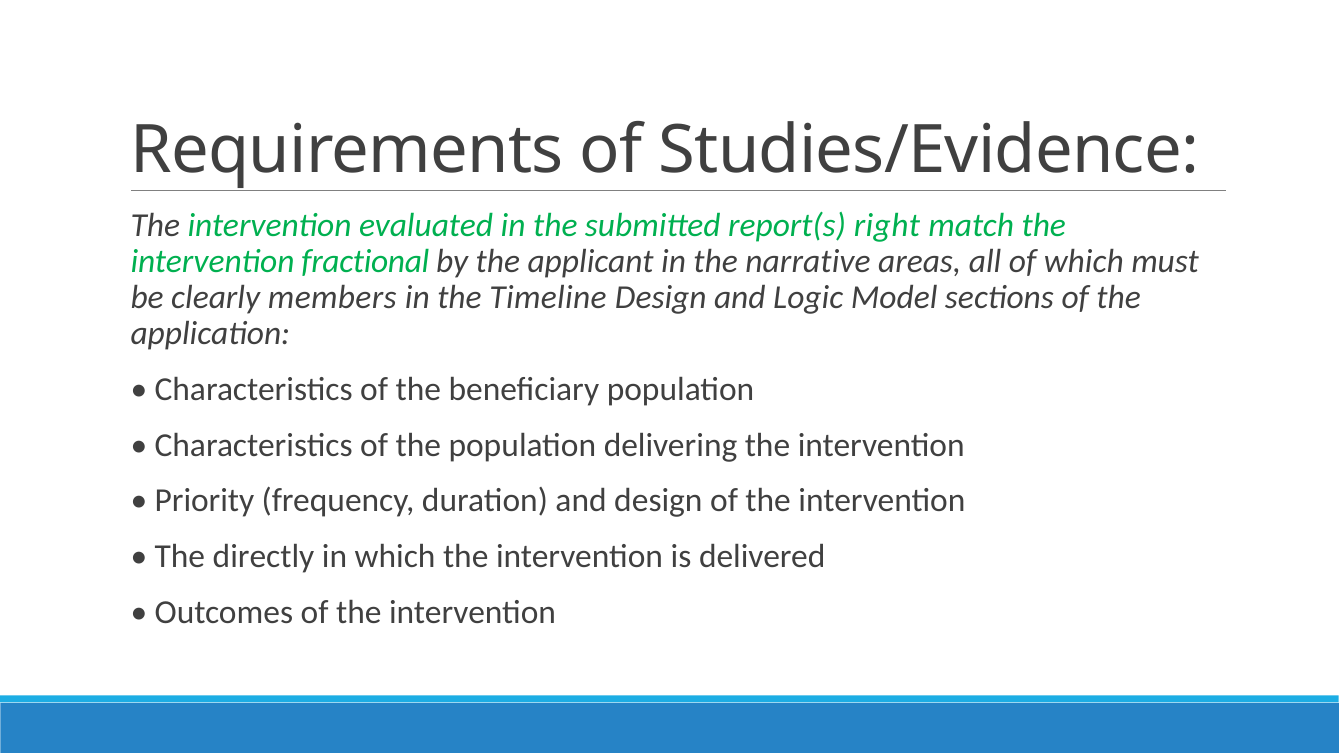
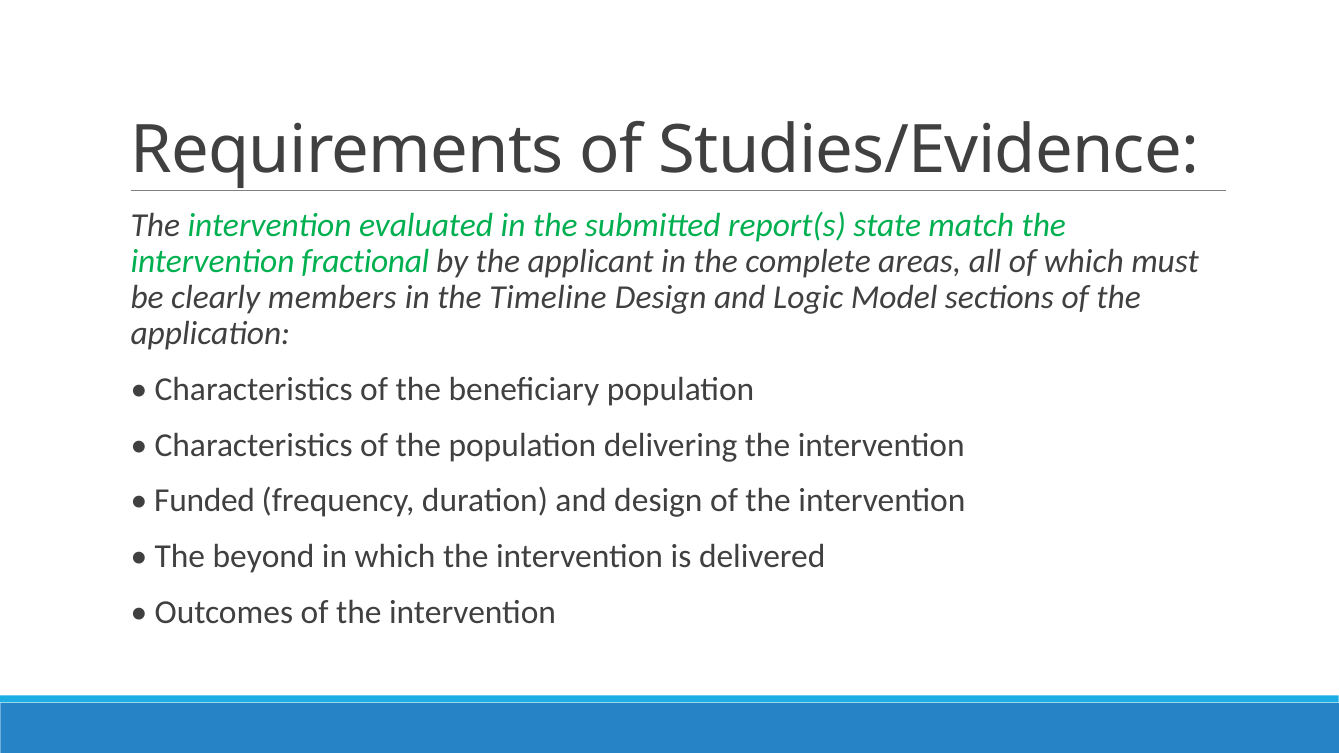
right: right -> state (887, 226)
narrative: narrative -> complete (808, 262)
Priority: Priority -> Funded (205, 501)
directly: directly -> beyond (264, 557)
